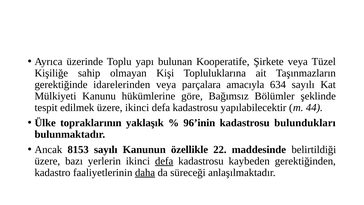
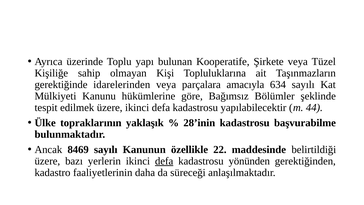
96’inin: 96’inin -> 28’inin (199, 123)
bulundukları: bulundukları -> başvurabilme (305, 123)
8153: 8153 -> 8469 (78, 149)
kaybeden: kaybeden -> yönünden (249, 161)
daha underline: present -> none (145, 172)
